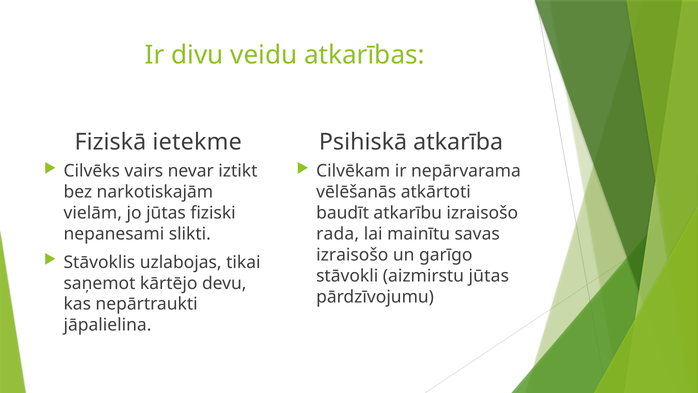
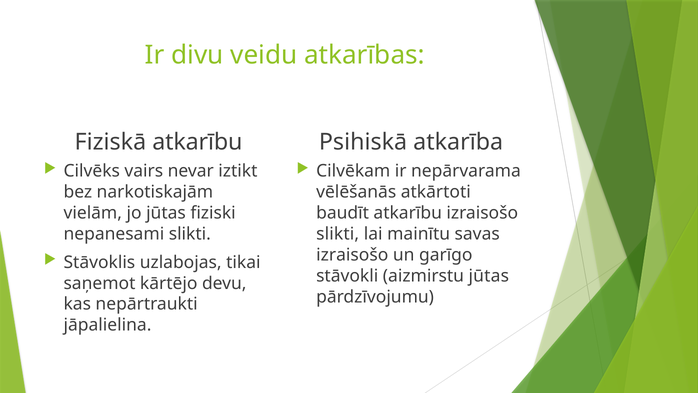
Fiziskā ietekme: ietekme -> atkarību (197, 142)
rada: rada -> slikti (338, 234)
